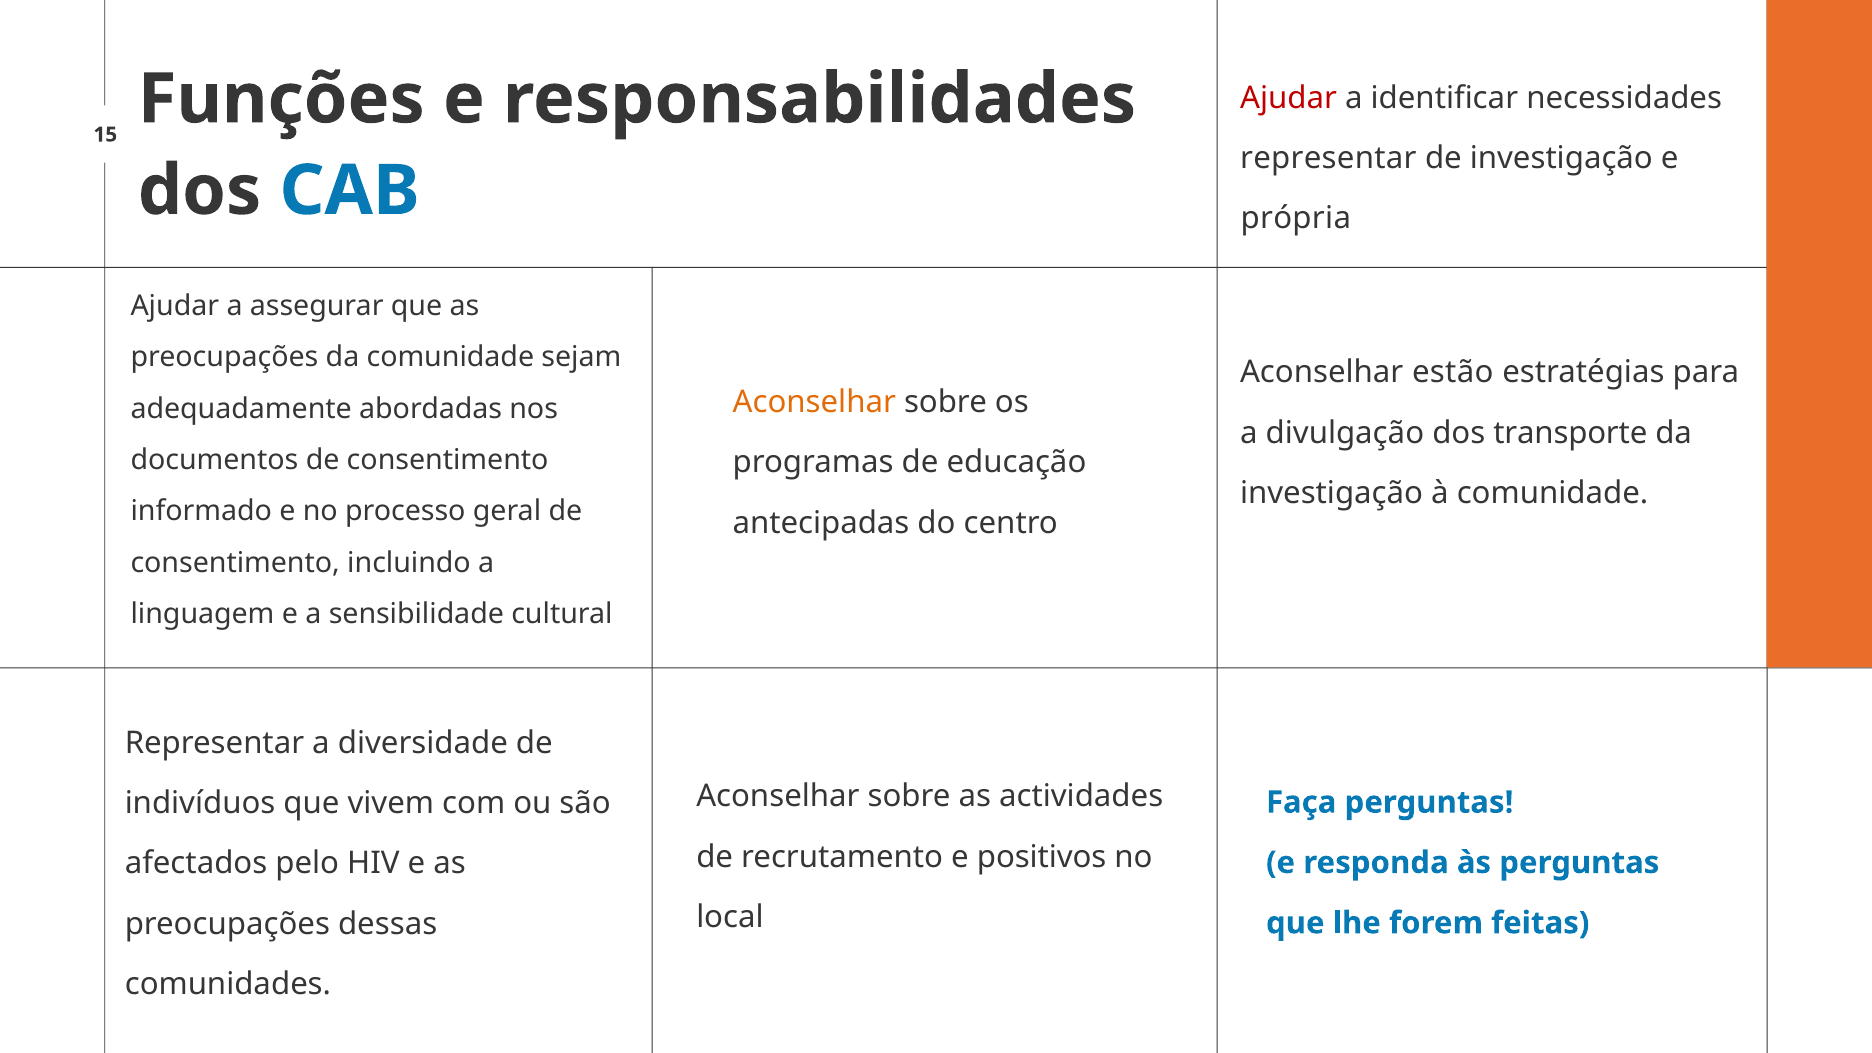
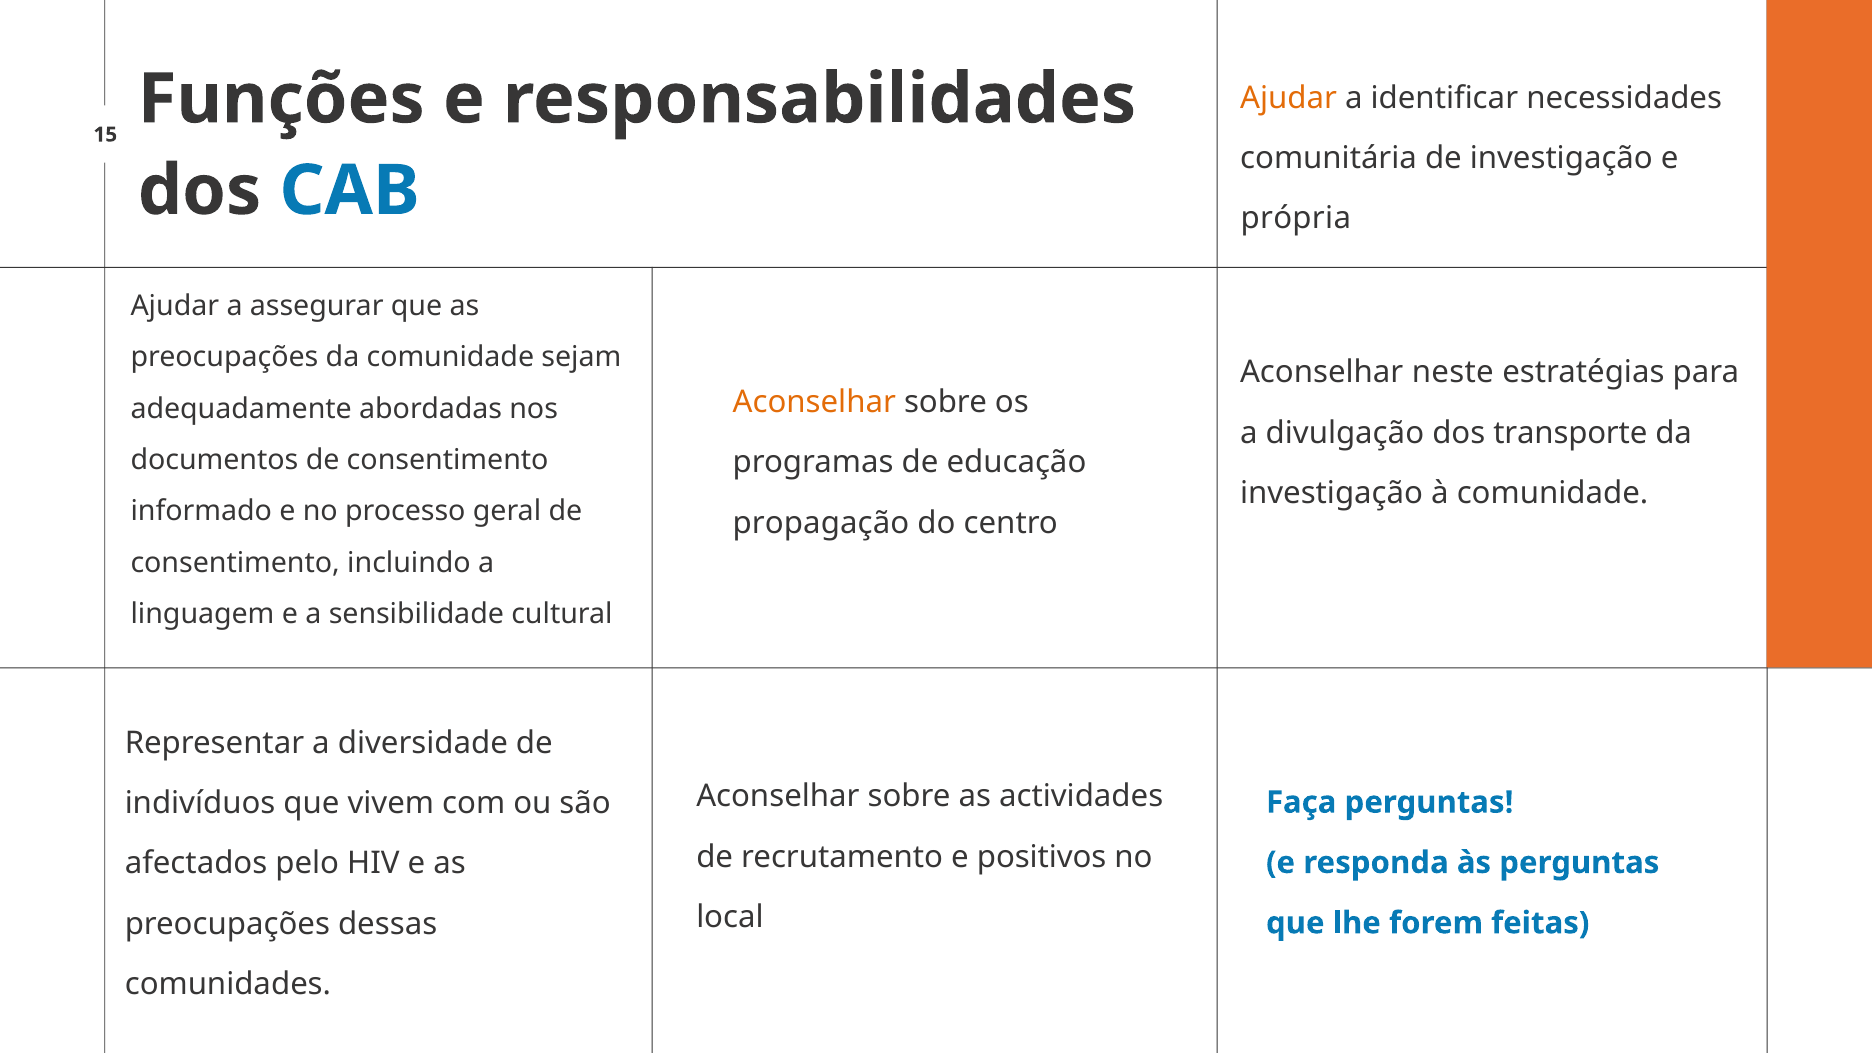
Ajudar colour: red -> orange (1289, 98)
representar: representar -> comunitária (1329, 158)
estão: estão -> neste (1453, 373)
antecipadas: antecipadas -> propagação (821, 523)
